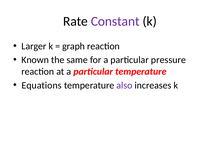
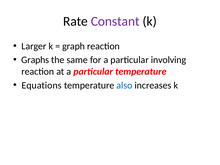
Known: Known -> Graphs (35, 60)
pressure: pressure -> involving (169, 60)
also colour: purple -> blue (124, 85)
